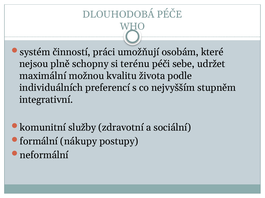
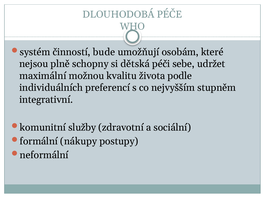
práci: práci -> bude (104, 52)
terénu: terénu -> dětská (135, 64)
